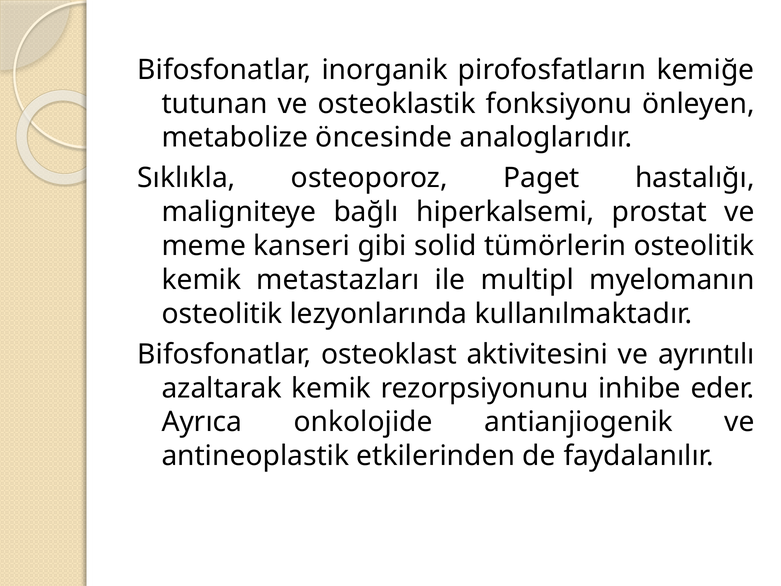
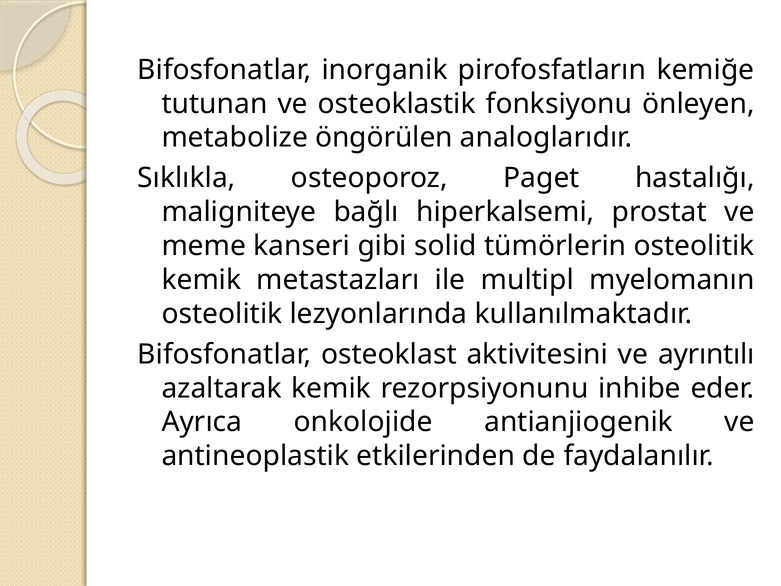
öncesinde: öncesinde -> öngörülen (384, 138)
